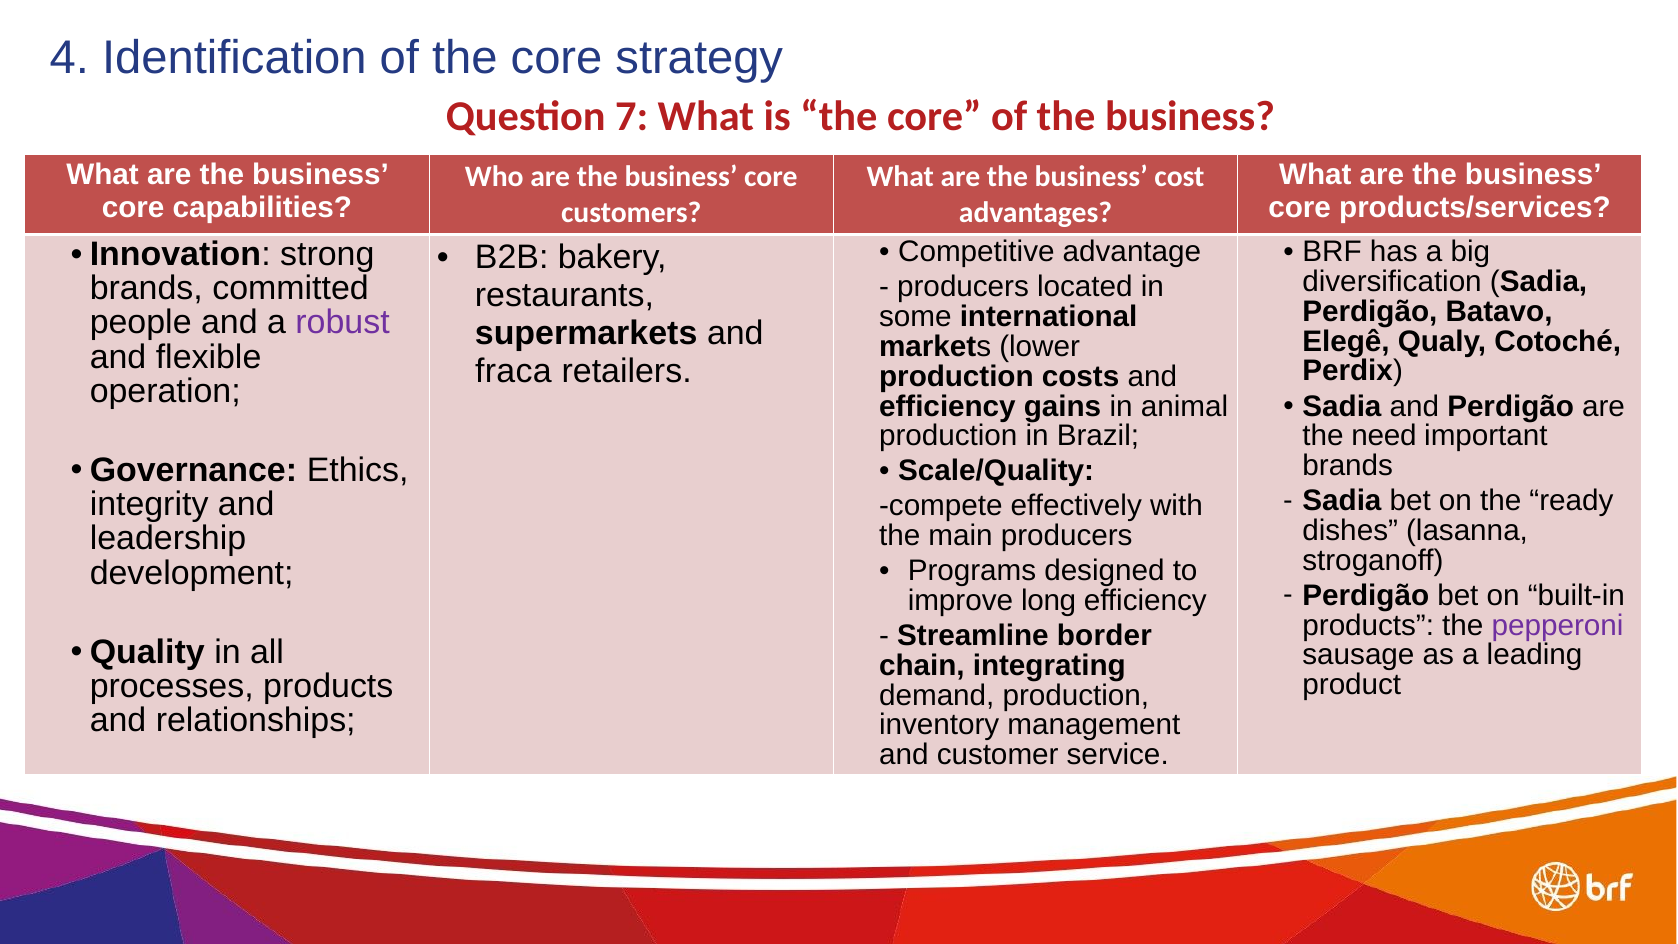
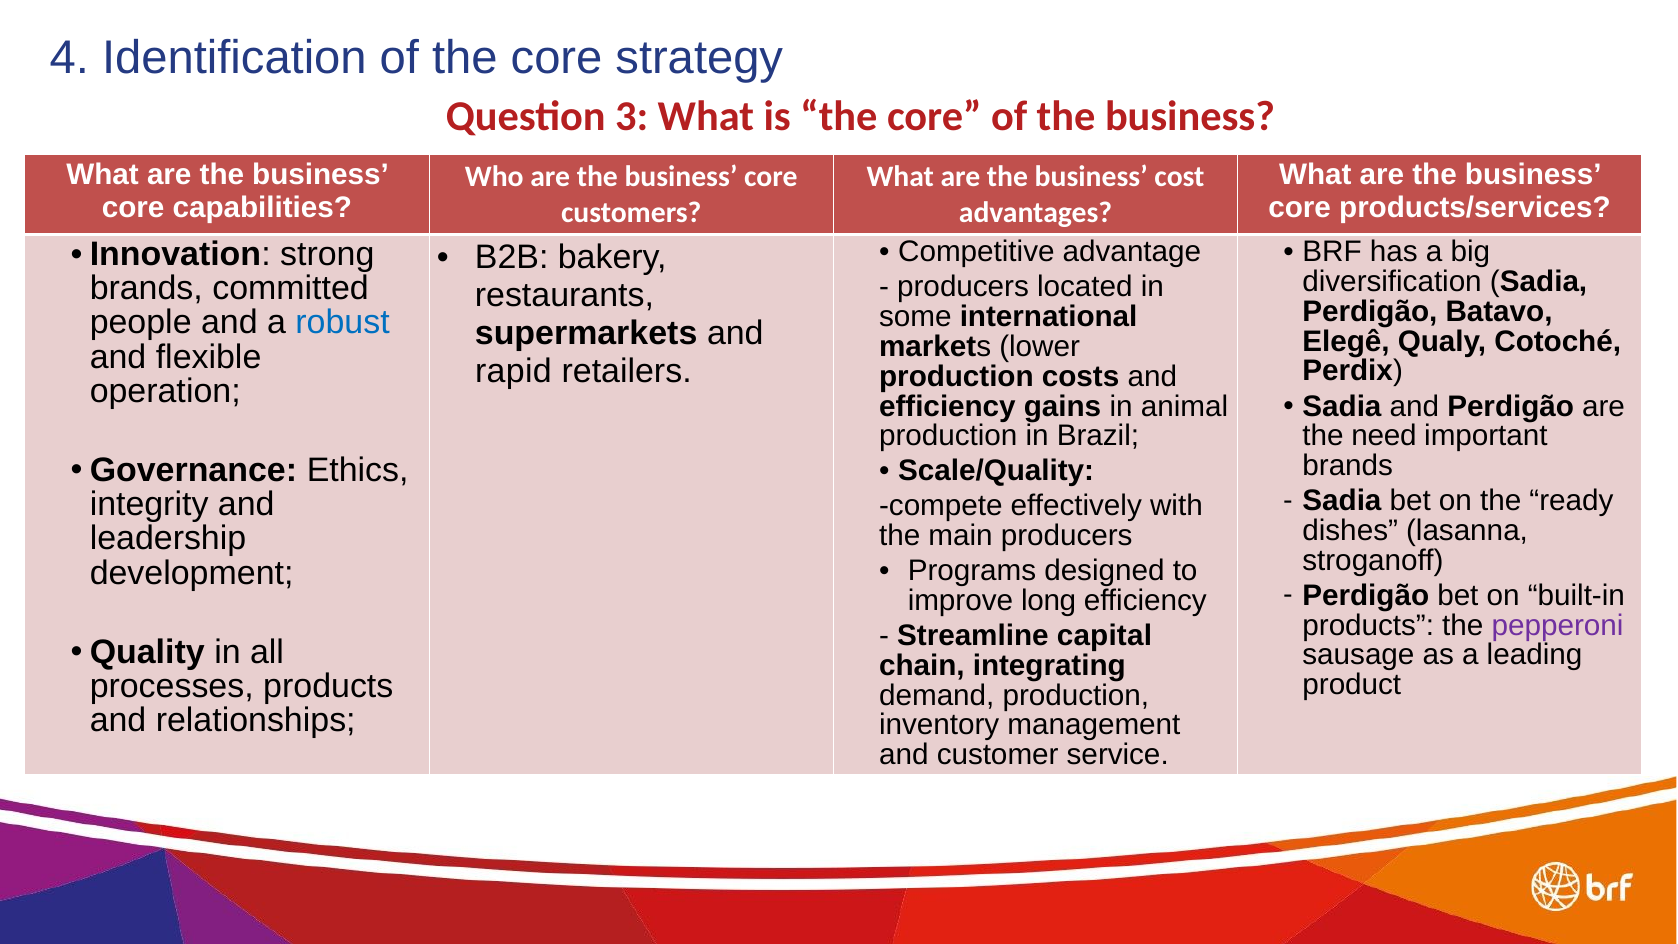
7: 7 -> 3 (632, 116)
robust colour: purple -> blue (343, 323)
fraca: fraca -> rapid (513, 372)
border: border -> capital (1104, 636)
